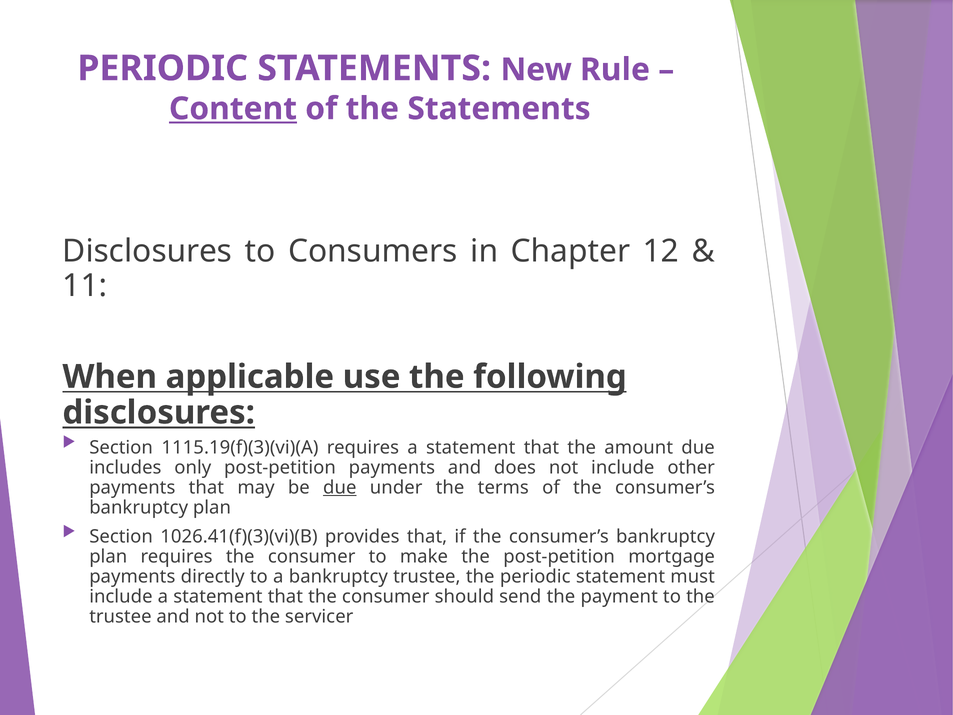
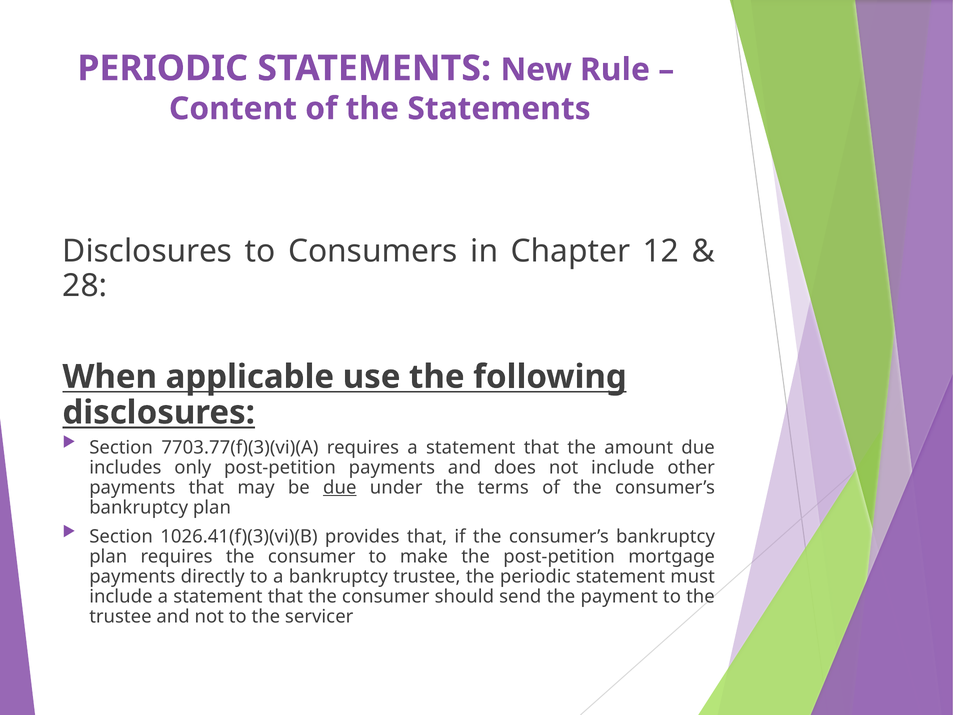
Content underline: present -> none (233, 109)
11: 11 -> 28 (85, 286)
1115.19(f)(3)(vi)(A: 1115.19(f)(3)(vi)(A -> 7703.77(f)(3)(vi)(A (240, 447)
